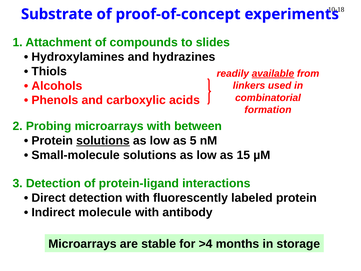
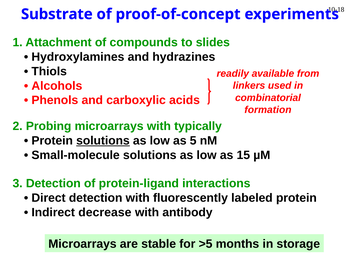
available underline: present -> none (273, 74)
between: between -> typically (198, 126)
molecule: molecule -> decrease (105, 212)
>4: >4 -> >5 (206, 244)
